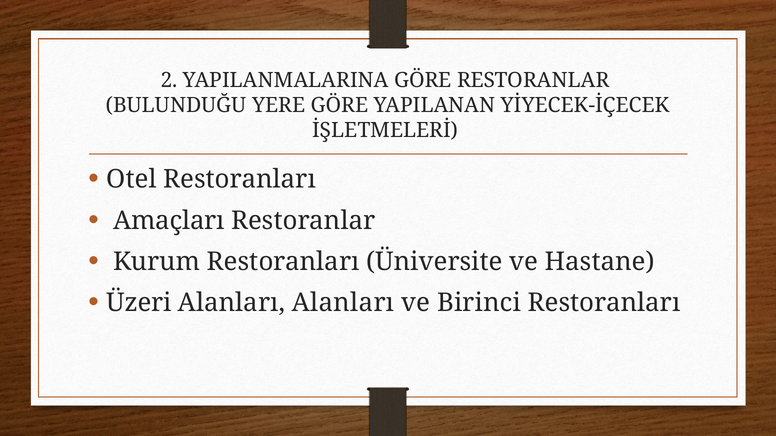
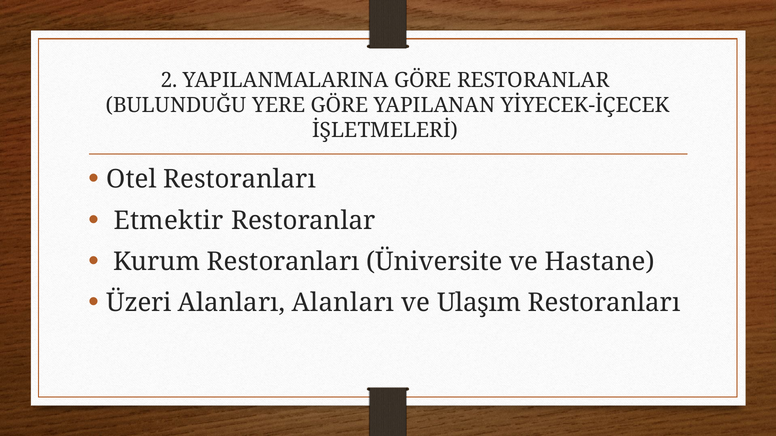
Amaçları: Amaçları -> Etmektir (169, 221)
Birinci: Birinci -> Ulaşım (479, 303)
